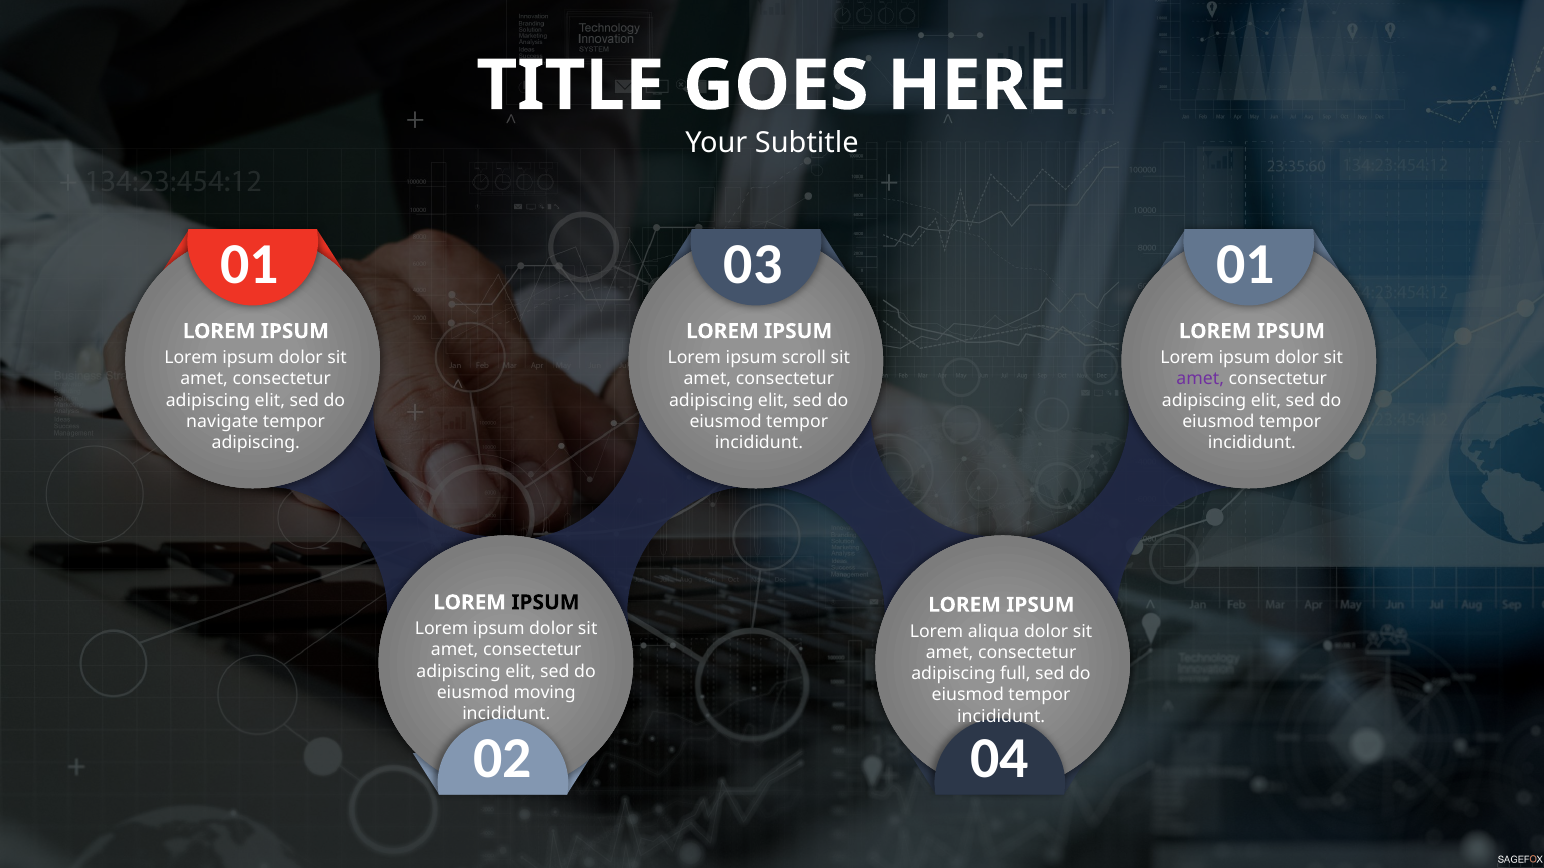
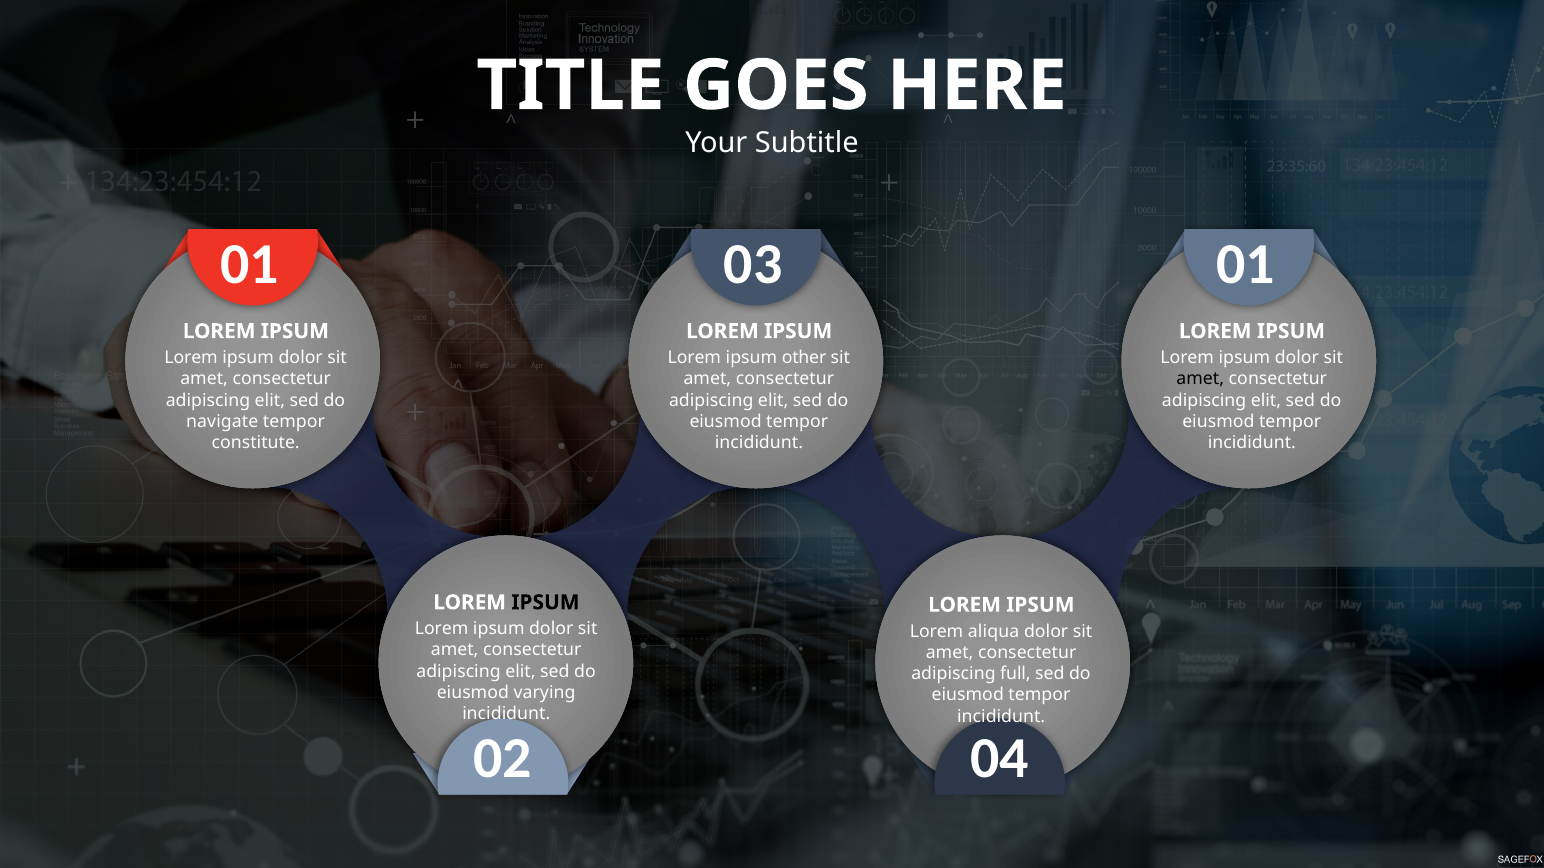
scroll: scroll -> other (804, 358)
amet colour: purple -> black (1200, 379)
adipiscing: adipiscing -> constitute (256, 443)
moving: moving -> varying (545, 693)
